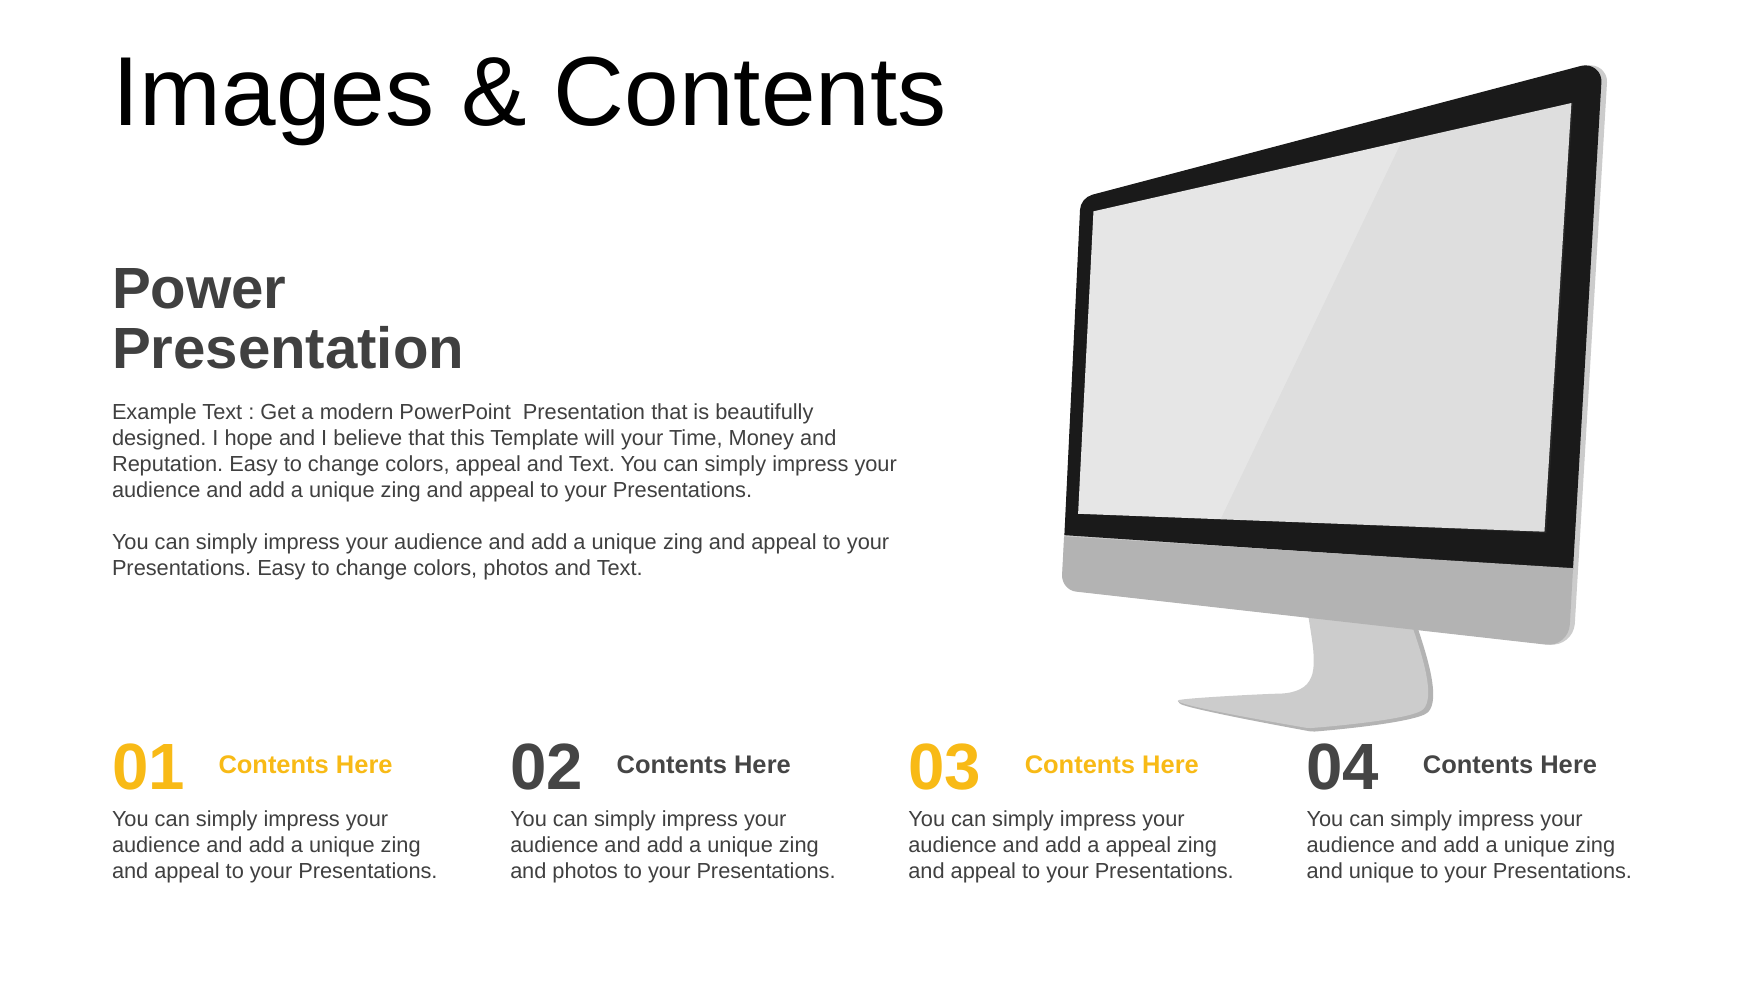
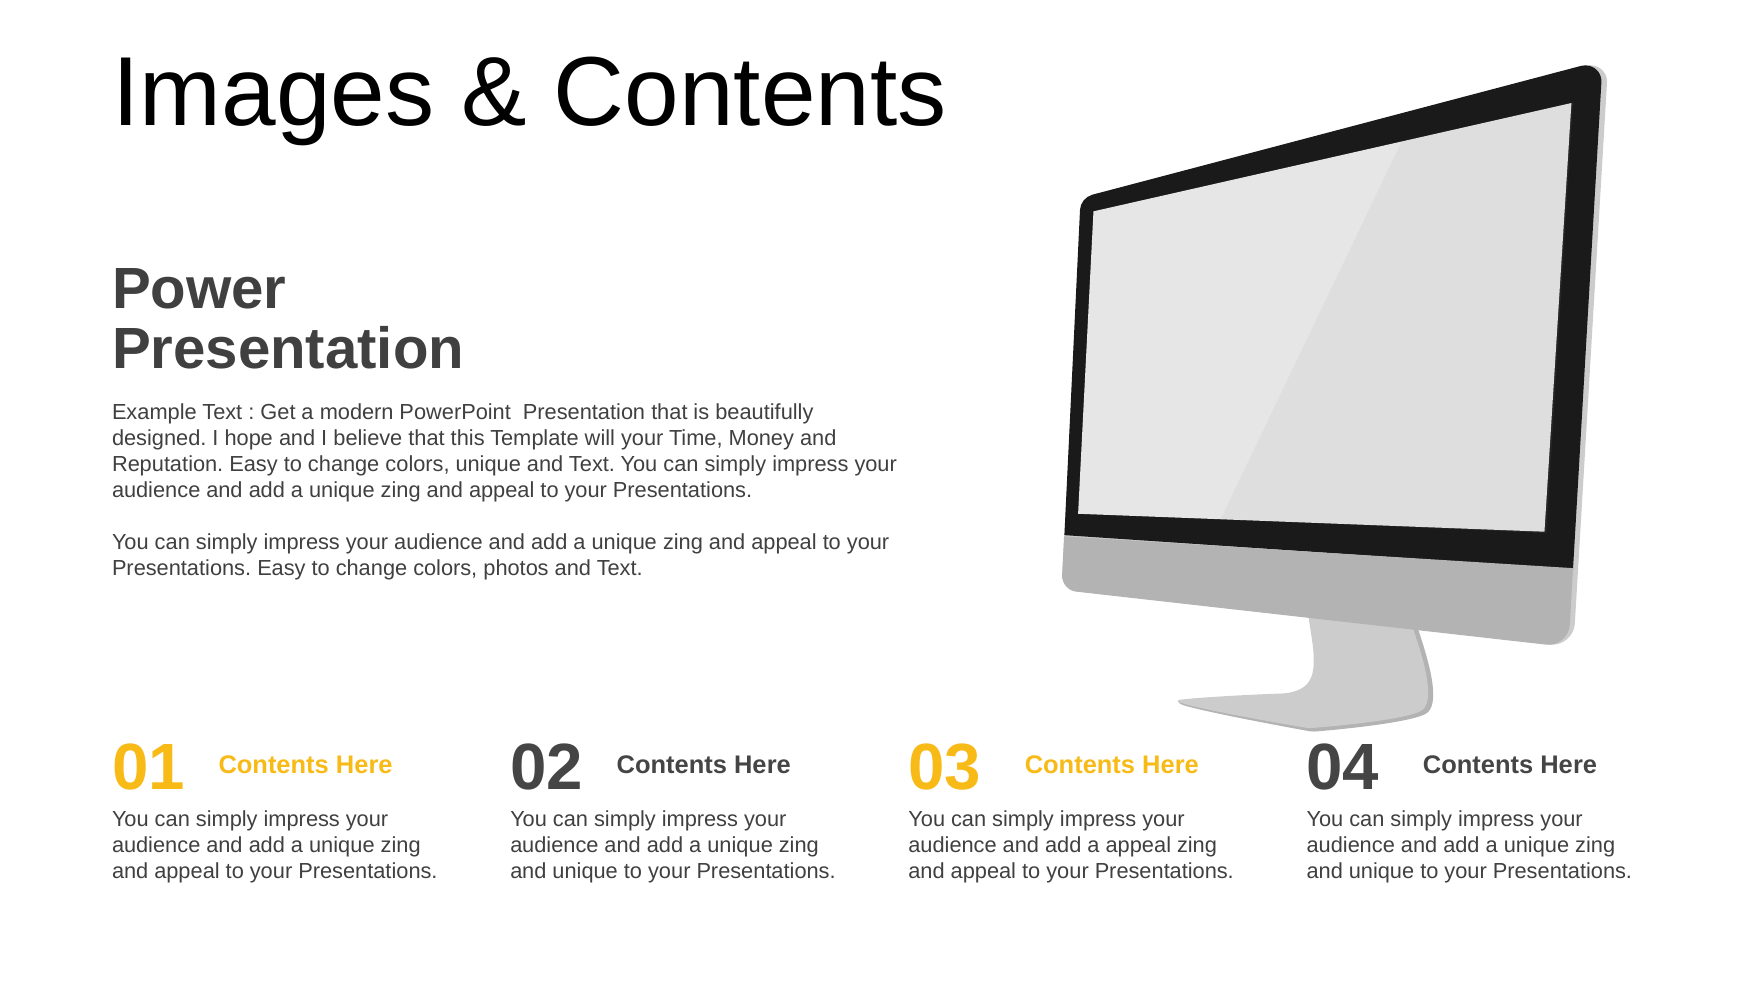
colors appeal: appeal -> unique (488, 464)
photos: photos -> unique (585, 872)
